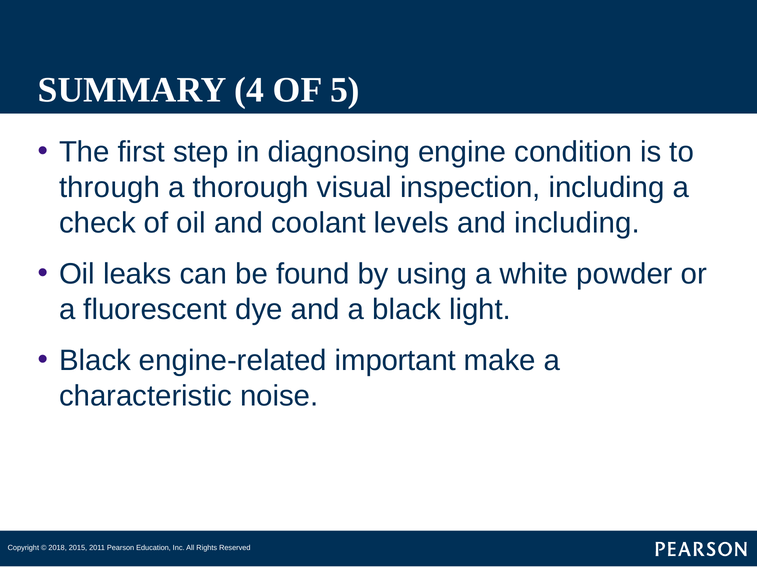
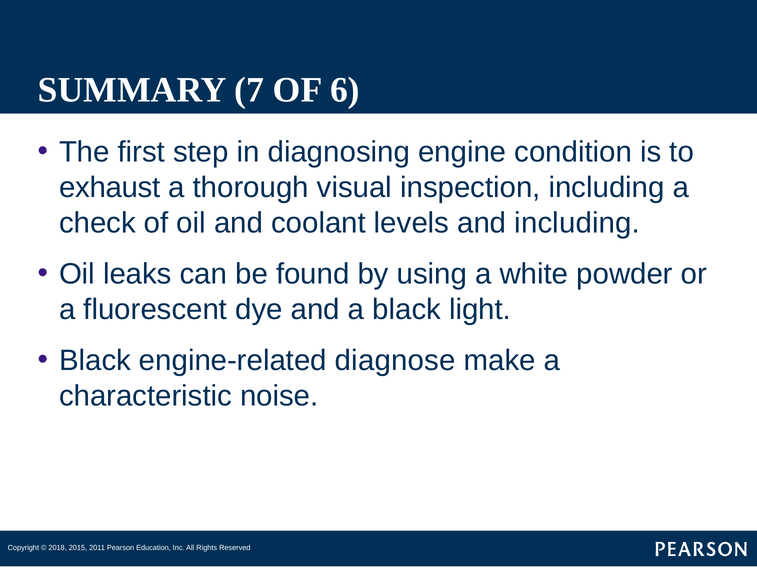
4: 4 -> 7 (249, 90)
5: 5 -> 6 (345, 90)
through: through -> exhaust (110, 188)
important: important -> diagnose (395, 360)
